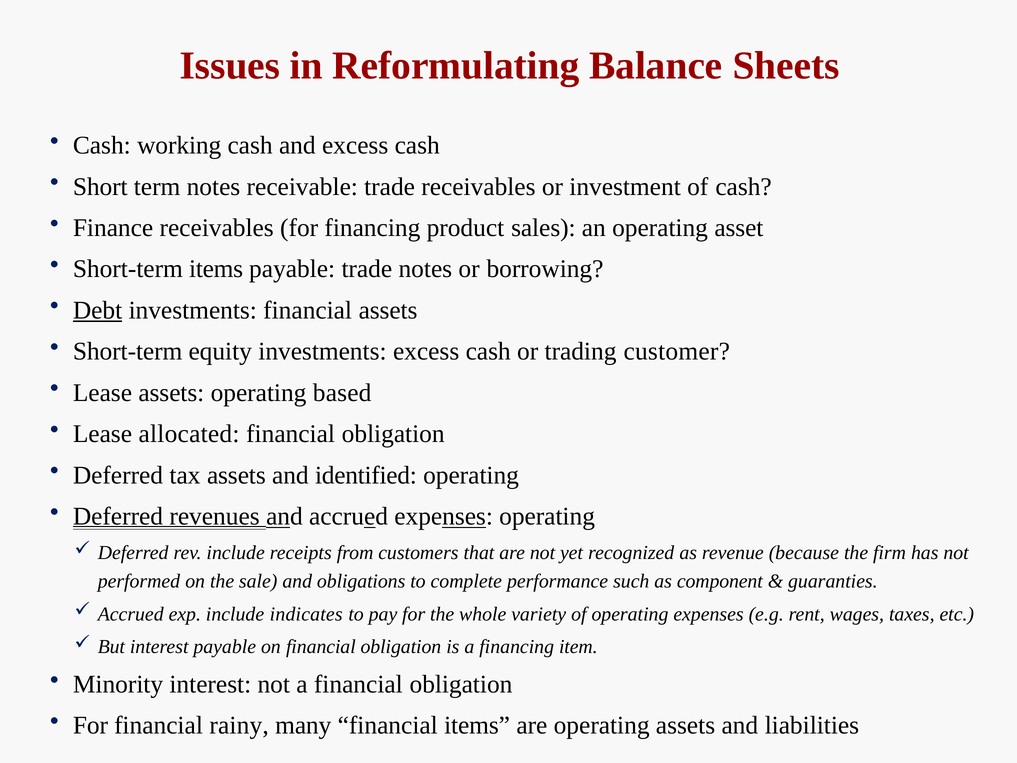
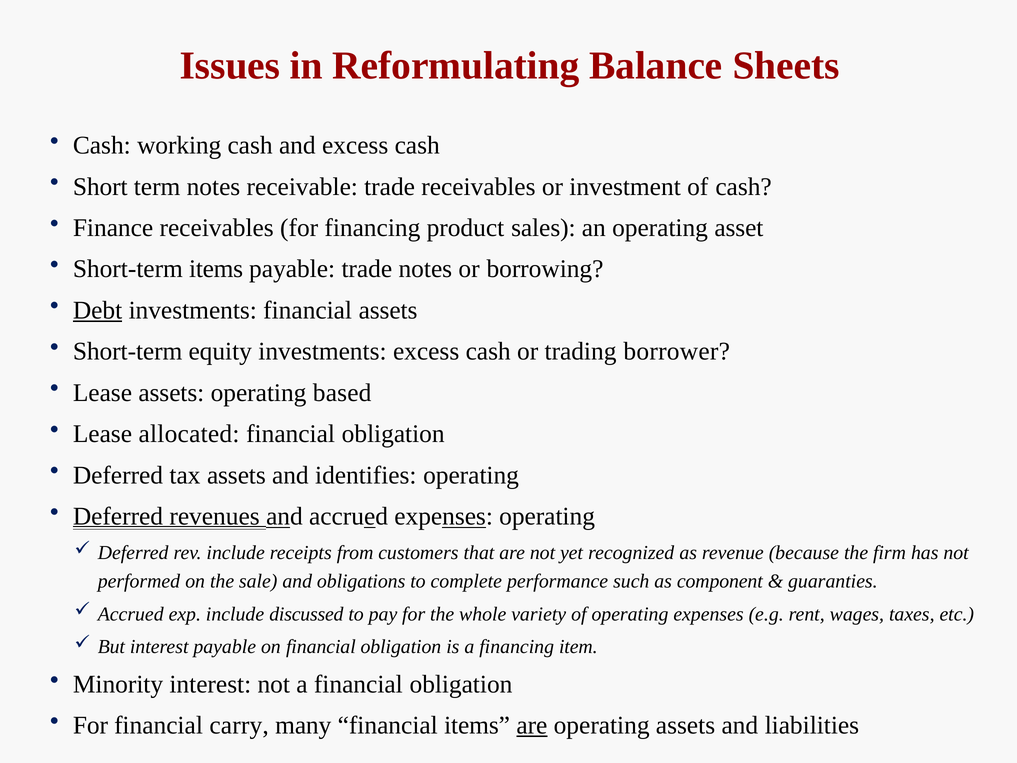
customer: customer -> borrower (677, 351)
identified: identified -> identifies (366, 475)
indicates: indicates -> discussed (306, 614)
rainy: rainy -> carry (239, 725)
are underline: none -> present (532, 725)
